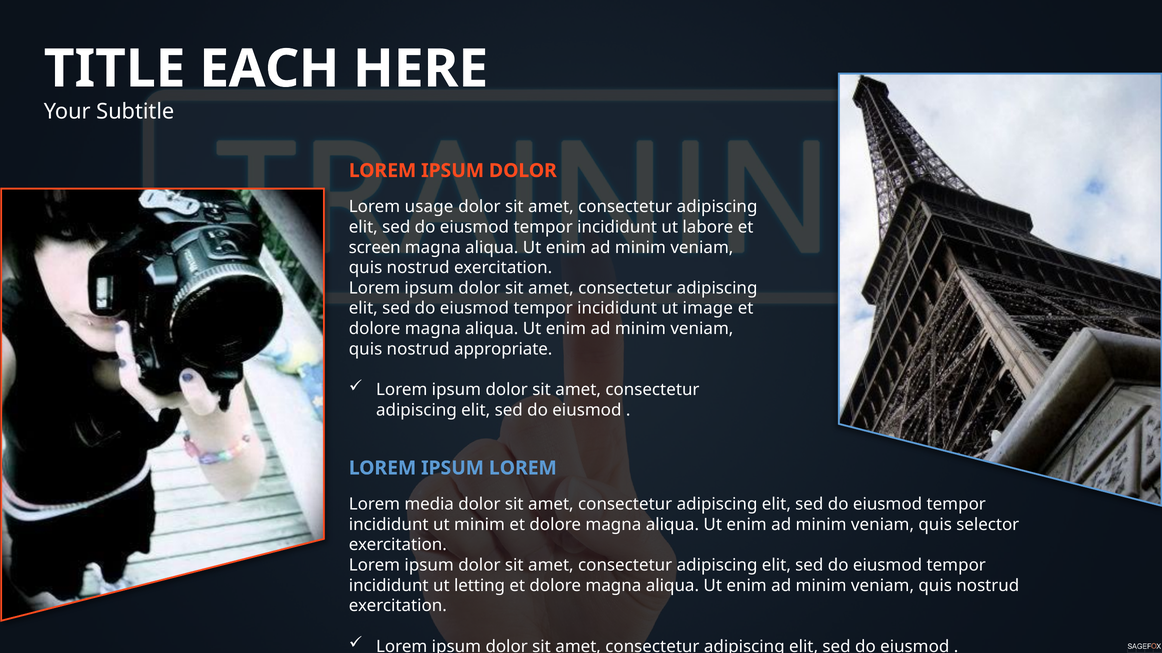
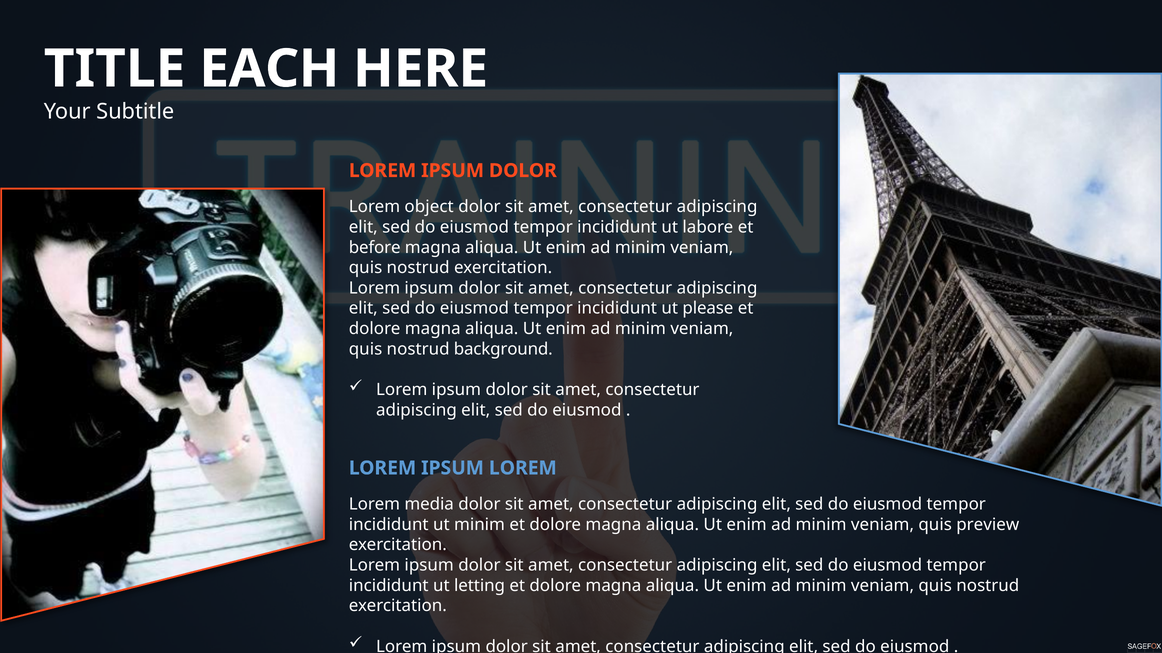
usage: usage -> object (429, 207)
screen: screen -> before (375, 248)
image: image -> please (708, 309)
appropriate: appropriate -> background (503, 349)
selector: selector -> preview (988, 525)
